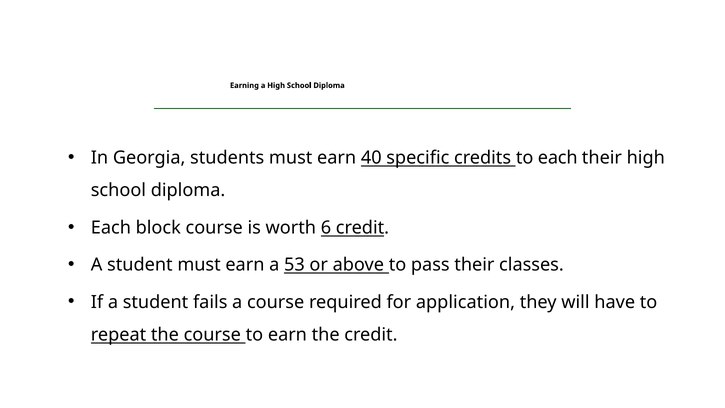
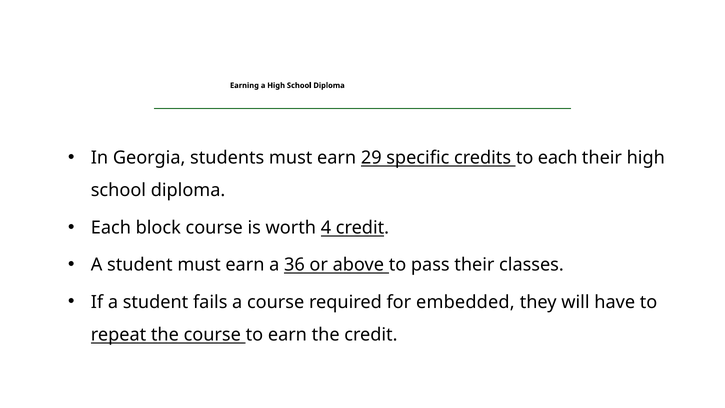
40: 40 -> 29 (371, 158)
6: 6 -> 4 (326, 228)
53: 53 -> 36 (294, 265)
application: application -> embedded (465, 302)
